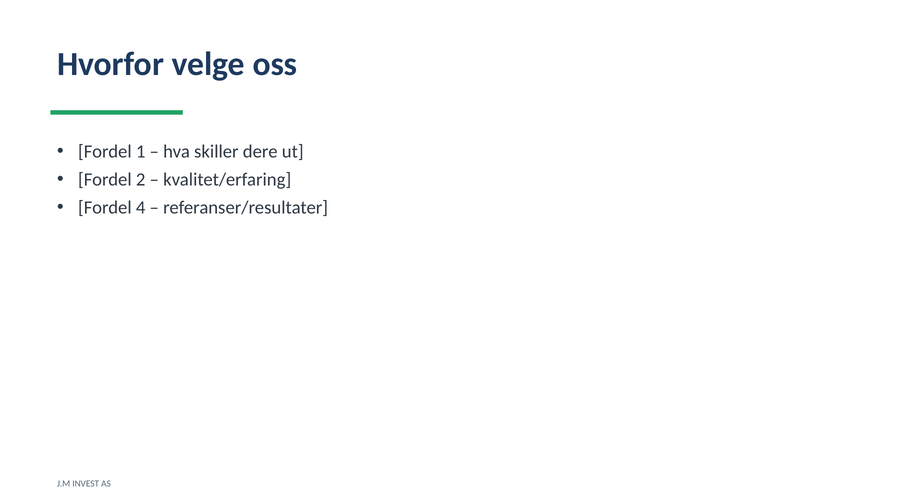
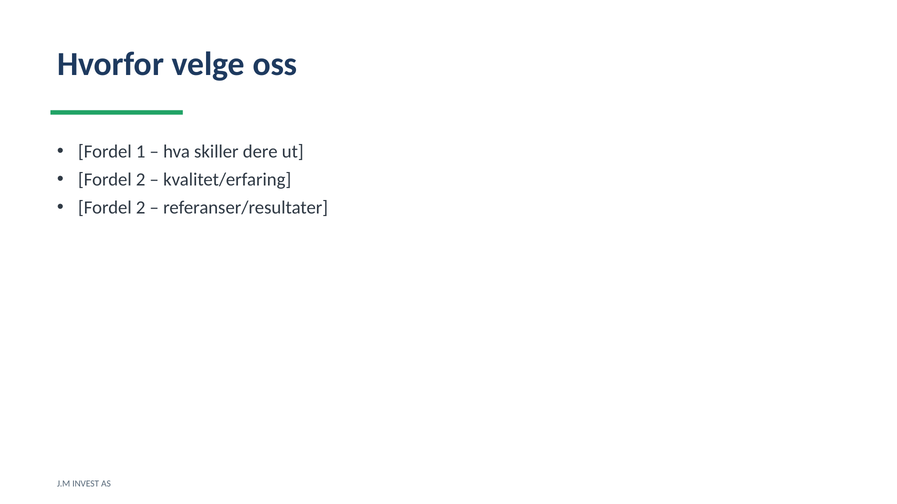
4: 4 -> 2 (141, 208)
